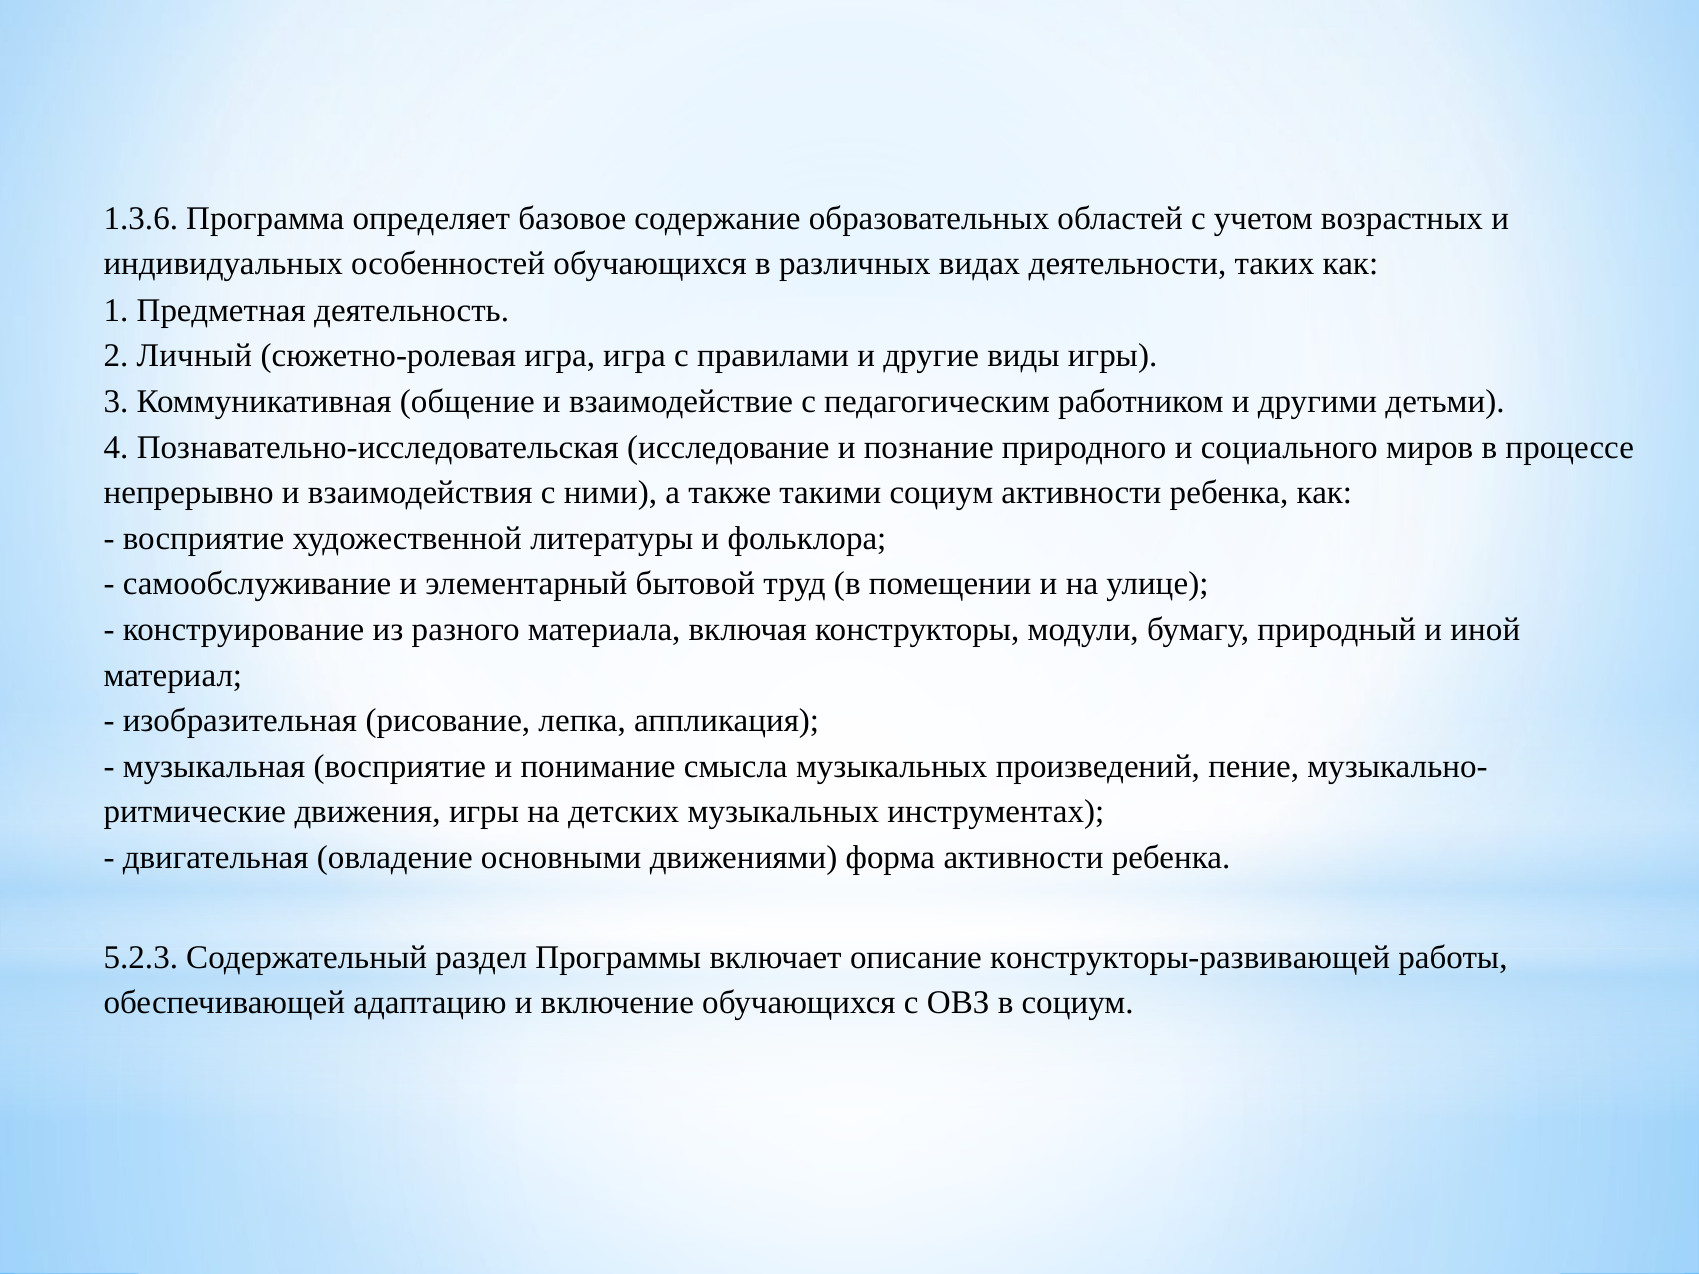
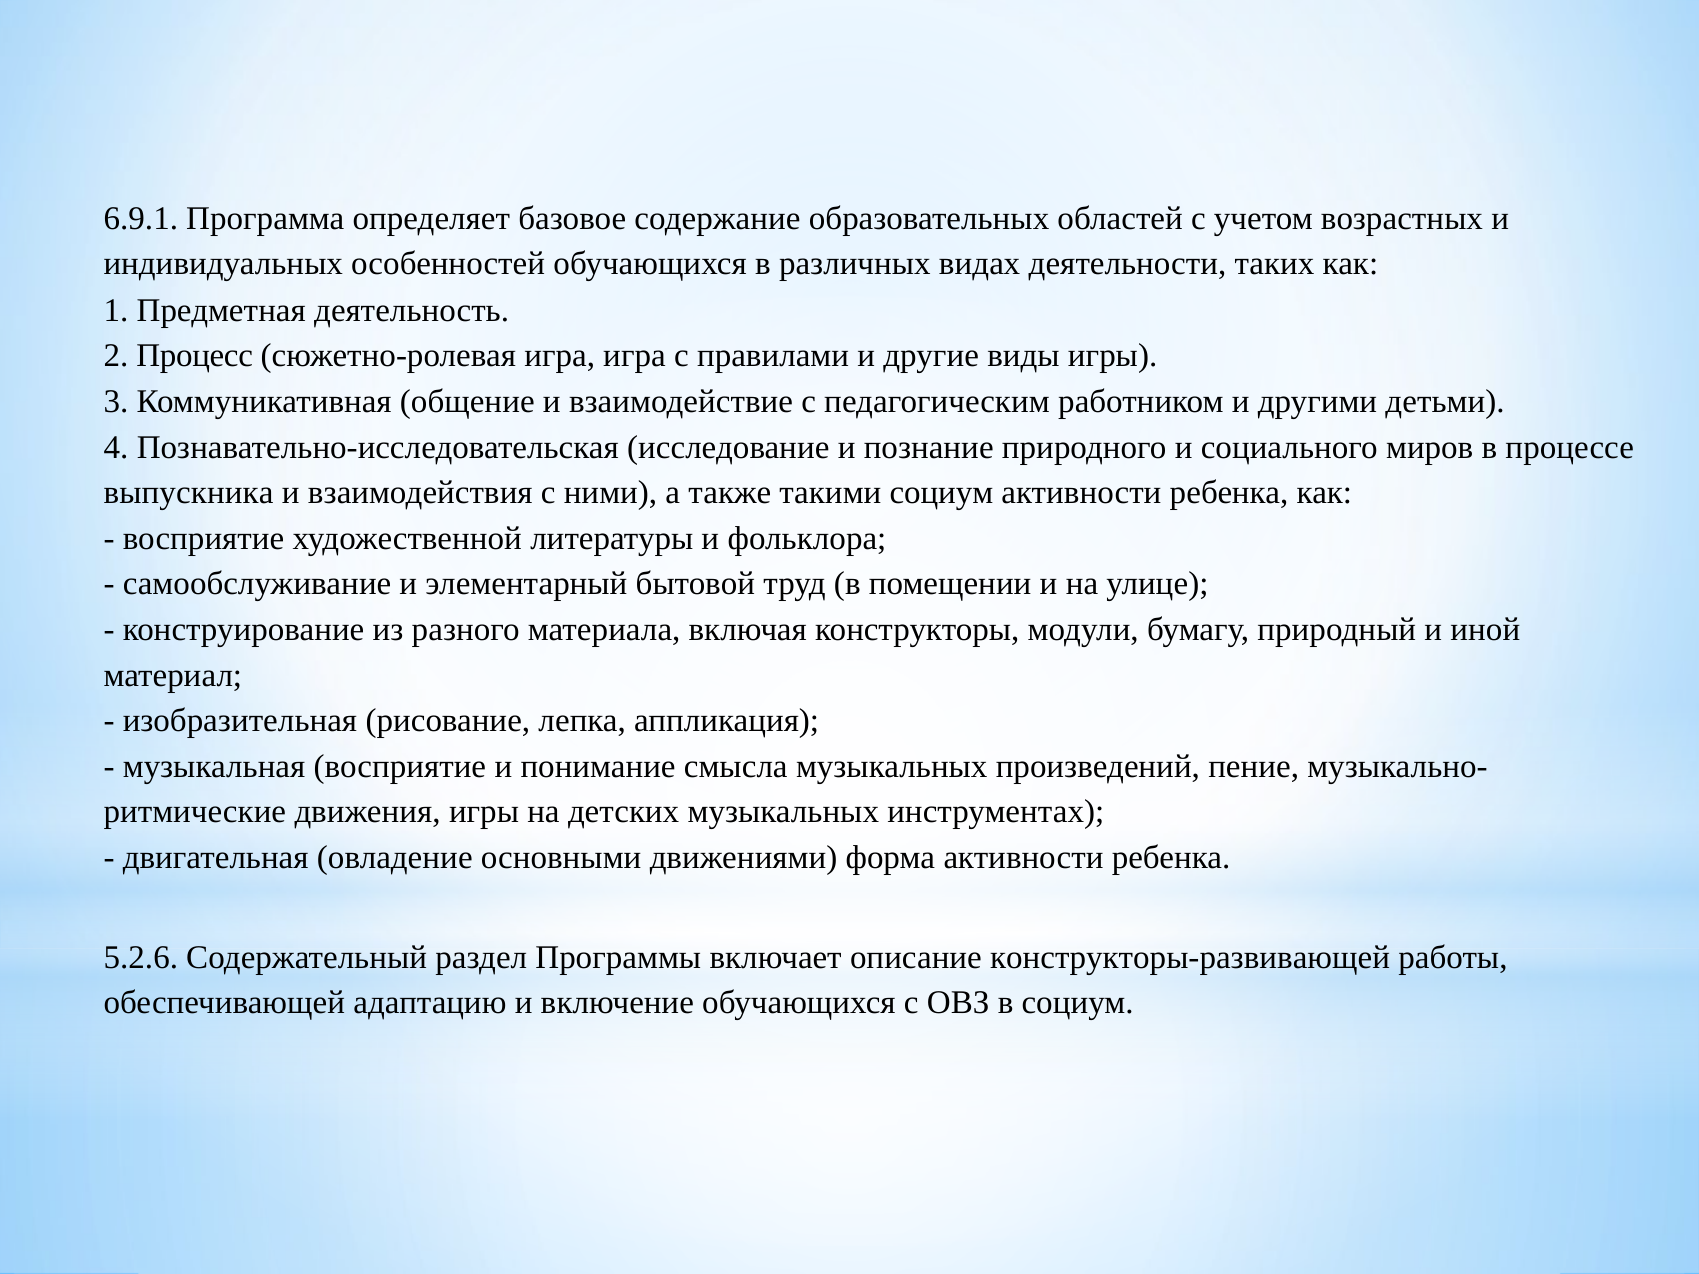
1.3.6: 1.3.6 -> 6.9.1 (141, 219)
Личный: Личный -> Процесс (195, 356)
непрерывно: непрерывно -> выпускника (189, 493)
5.2.3: 5.2.3 -> 5.2.6 (141, 958)
